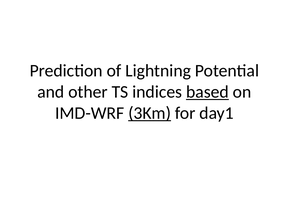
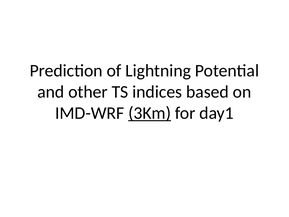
based underline: present -> none (207, 92)
